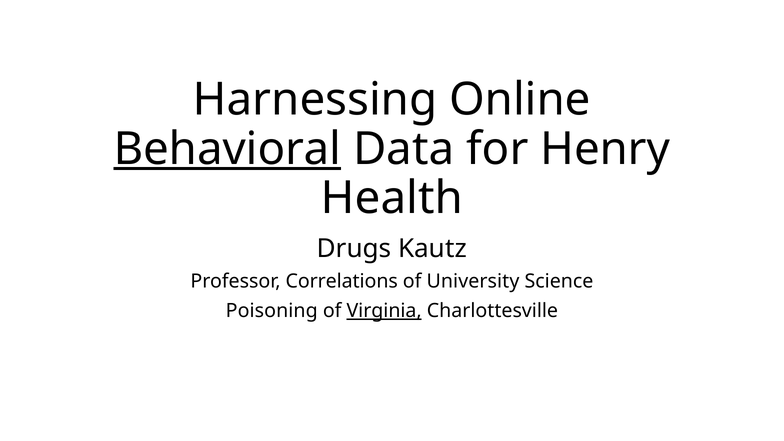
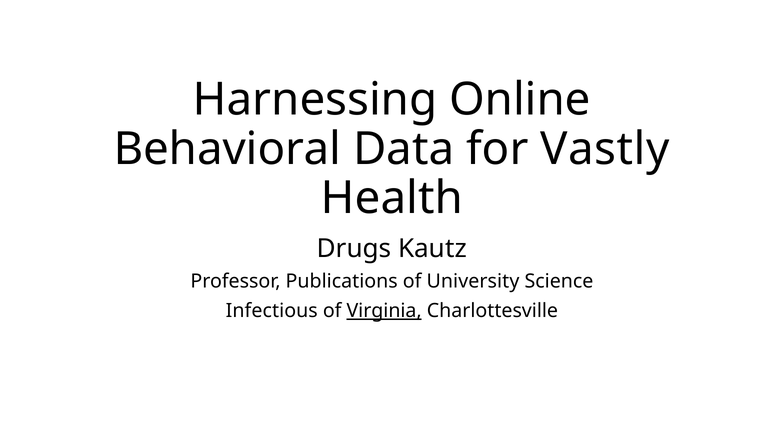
Behavioral underline: present -> none (227, 149)
Henry: Henry -> Vastly (605, 149)
Correlations: Correlations -> Publications (342, 281)
Poisoning: Poisoning -> Infectious (272, 311)
